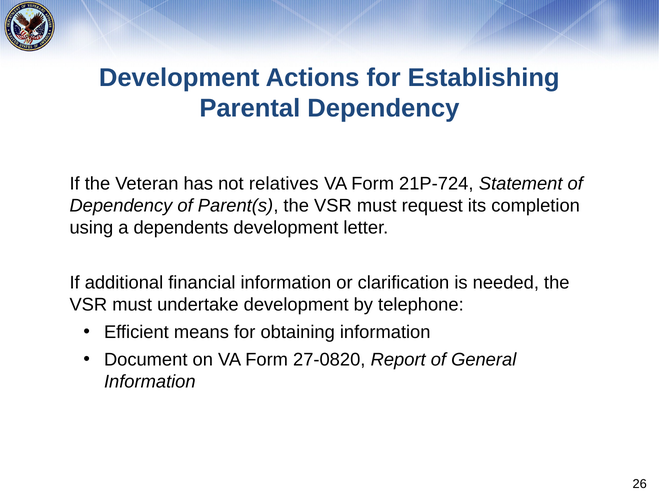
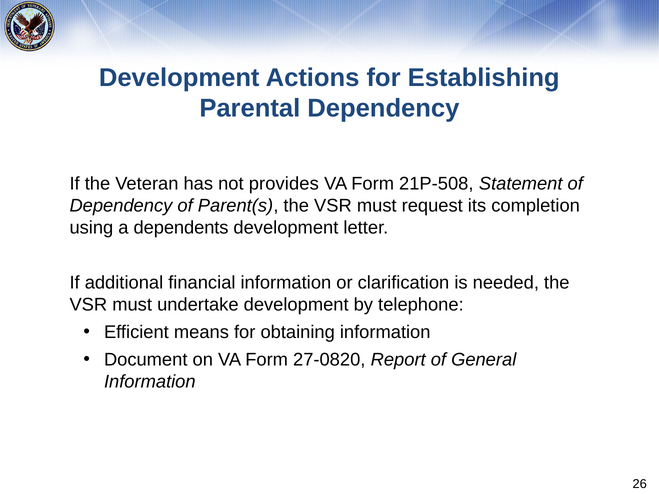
relatives: relatives -> provides (284, 184)
21P-724: 21P-724 -> 21P-508 (436, 184)
